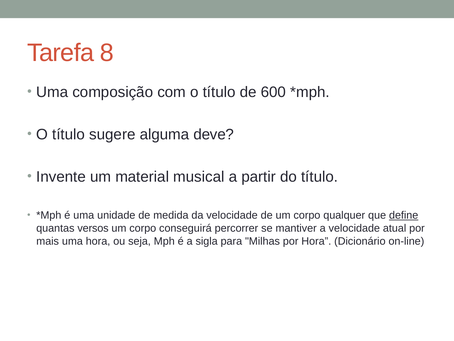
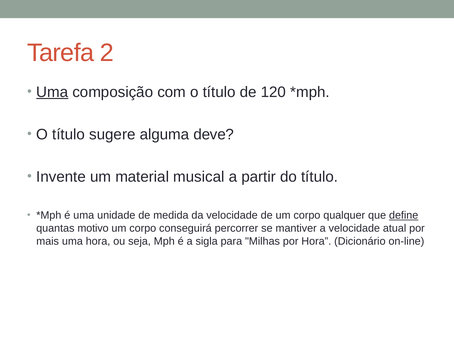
8: 8 -> 2 (107, 53)
Uma underline: none -> present (52, 92)
600: 600 -> 120 (273, 92)
versos: versos -> motivo (93, 228)
